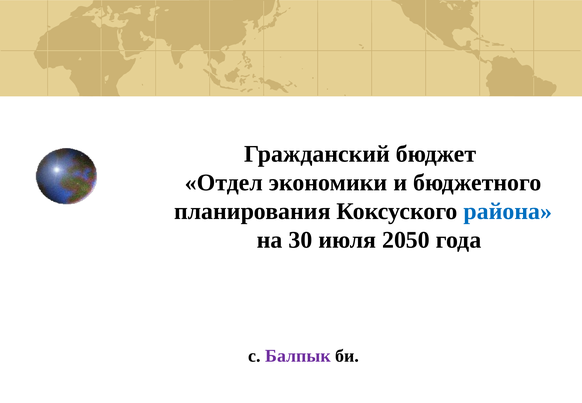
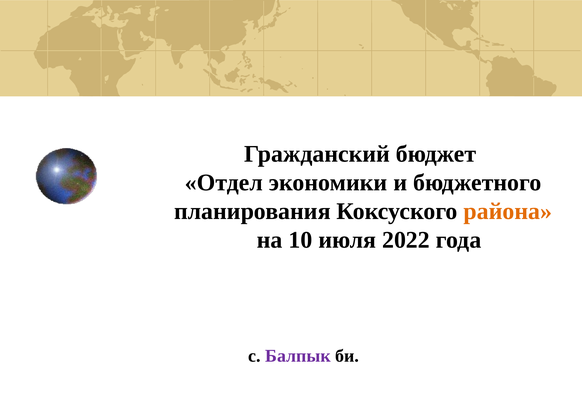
района colour: blue -> orange (508, 211)
30: 30 -> 10 (300, 240)
2050: 2050 -> 2022 (406, 240)
